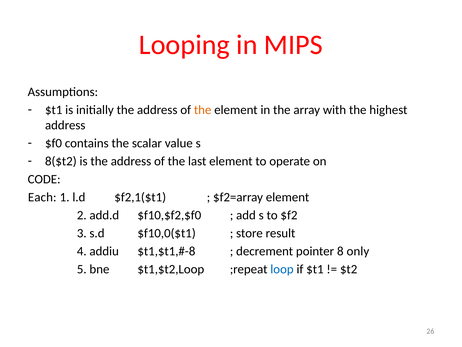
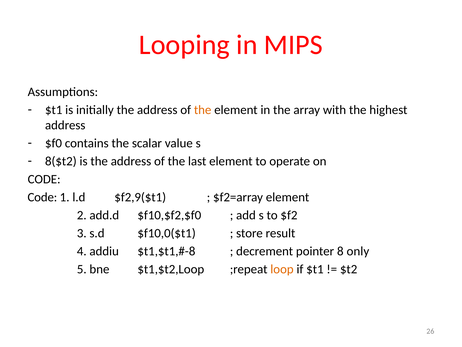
Each: Each -> Code (42, 197)
$f2,1($t1: $f2,1($t1 -> $f2,9($t1 (140, 197)
loop colour: blue -> orange (282, 269)
